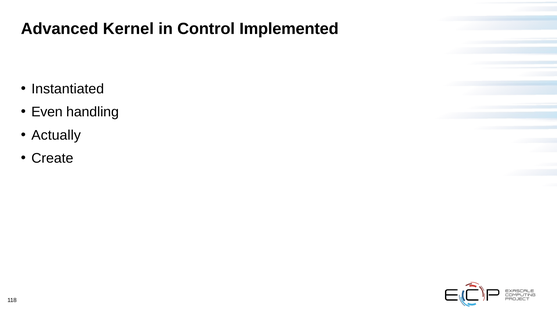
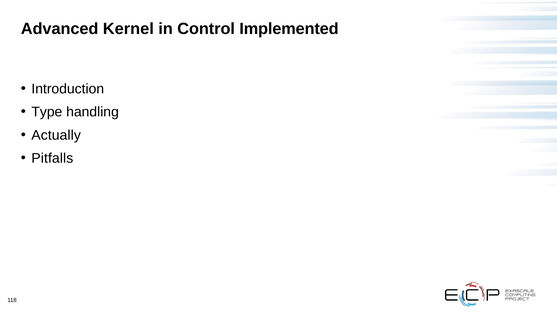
Instantiated: Instantiated -> Introduction (68, 89)
Even: Even -> Type (47, 112)
Create: Create -> Pitfalls (52, 158)
